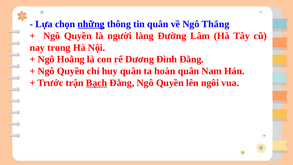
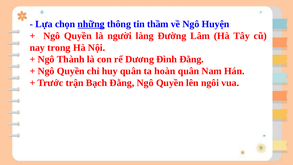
tin quân: quân -> thầm (158, 24)
Thắng: Thắng -> Huyện (216, 24)
Hoằng: Hoằng -> Thành (71, 59)
Bạch underline: present -> none (97, 83)
